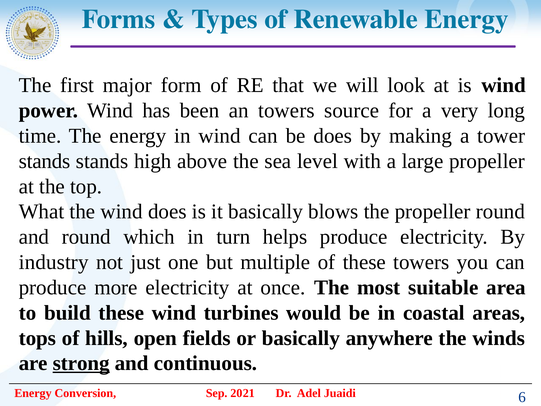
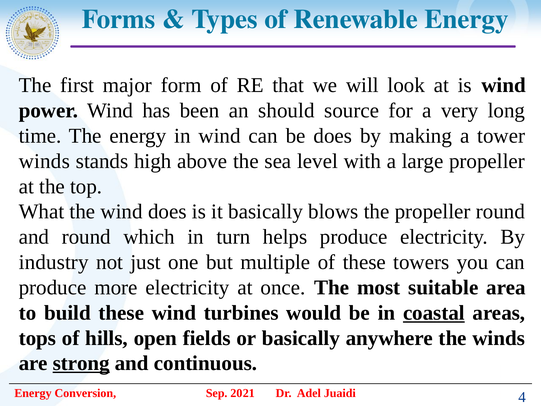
an towers: towers -> should (286, 111)
stands: stands -> winds (44, 161)
coastal underline: none -> present (434, 313)
6: 6 -> 4 (522, 397)
